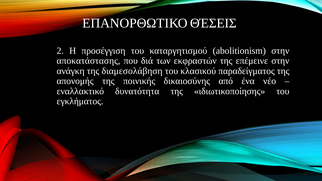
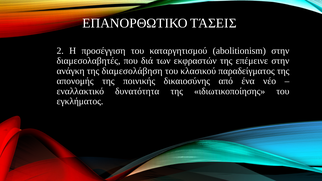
ΘΈΣΕΙΣ: ΘΈΣΕΙΣ -> ΤΆΣΕΙΣ (213, 23)
αποκατάστασης: αποκατάστασης -> διαμεσολαβητές (89, 61)
